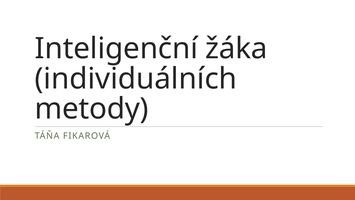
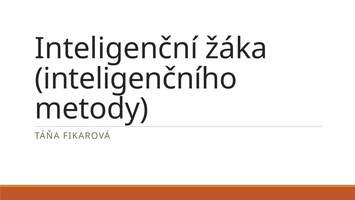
individuálních: individuálních -> inteligenčního (136, 79)
